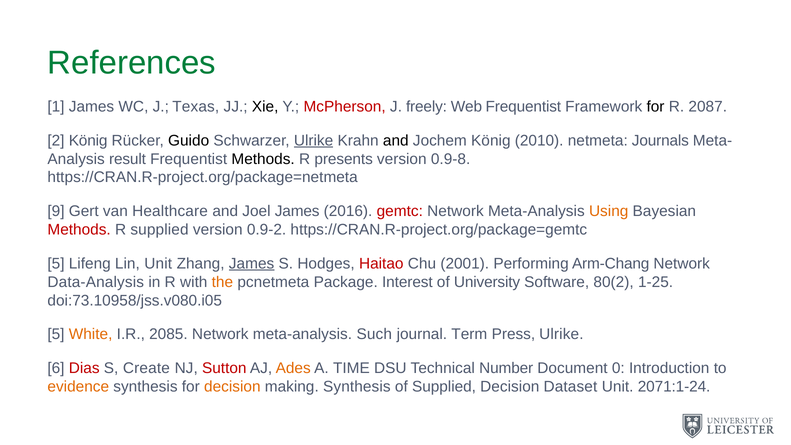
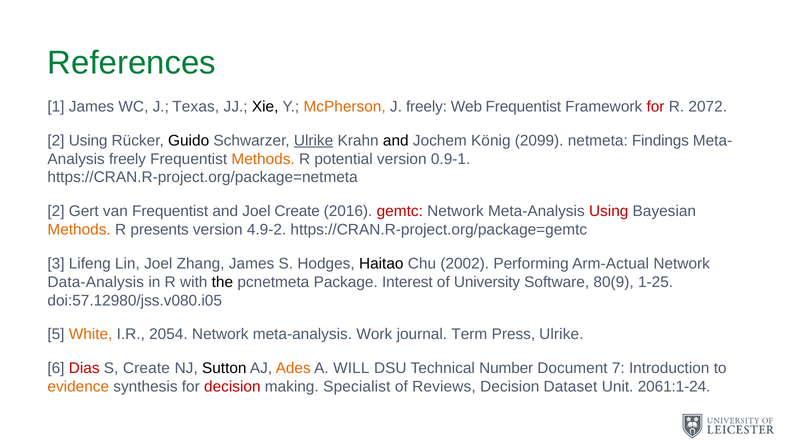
McPherson colour: red -> orange (345, 107)
for colour: black -> red (656, 107)
2087: 2087 -> 2072 (708, 107)
2 König: König -> Using (88, 140)
2010: 2010 -> 2099 (539, 140)
Journals: Journals -> Findings (660, 140)
result: result -> freely (127, 159)
Methods colour: black -> orange (263, 159)
presents: presents -> potential (344, 159)
0.9-8: 0.9-8 -> 0.9-1 (451, 159)
9: 9 -> 2 (56, 211)
van Healthcare: Healthcare -> Frequentist (170, 211)
Joel James: James -> Create (297, 211)
Using colour: orange -> red (609, 211)
Methods colour: red -> orange (79, 230)
R supplied: supplied -> presents (160, 230)
0.9-2: 0.9-2 -> 4.9-2 (267, 230)
5: 5 -> 3 (56, 264)
Lin Unit: Unit -> Joel (158, 264)
James underline: present -> none (252, 264)
Haitao colour: red -> black (381, 264)
2001: 2001 -> 2002 (465, 264)
Arm-Chang: Arm-Chang -> Arm-Actual (611, 264)
the colour: orange -> black (222, 282)
80(2: 80(2 -> 80(9 (614, 282)
doi:73.10958/jss.v080.i05: doi:73.10958/jss.v080.i05 -> doi:57.12980/jss.v080.i05 (135, 300)
2085: 2085 -> 2054 (168, 334)
Such: Such -> Work (374, 334)
Sutton colour: red -> black (224, 368)
TIME: TIME -> WILL (351, 368)
0: 0 -> 7 (618, 368)
decision colour: orange -> red (232, 387)
making Synthesis: Synthesis -> Specialist (357, 387)
of Supplied: Supplied -> Reviews (444, 387)
2071:1-24: 2071:1-24 -> 2061:1-24 (674, 387)
